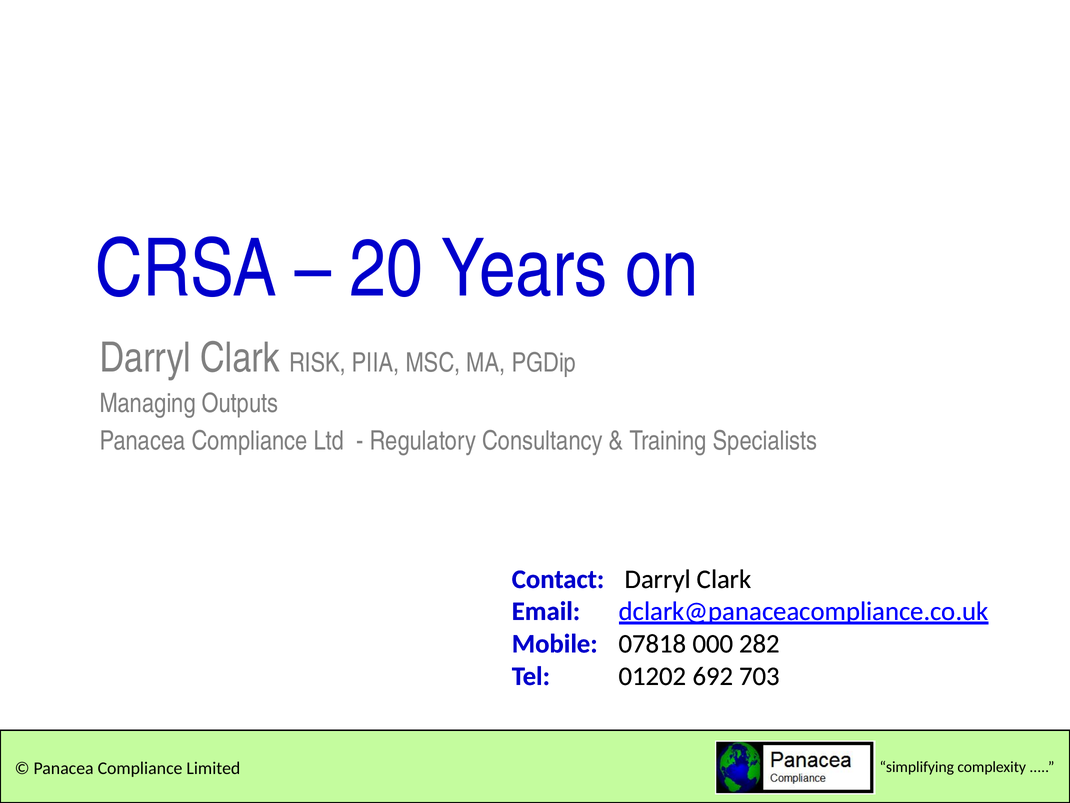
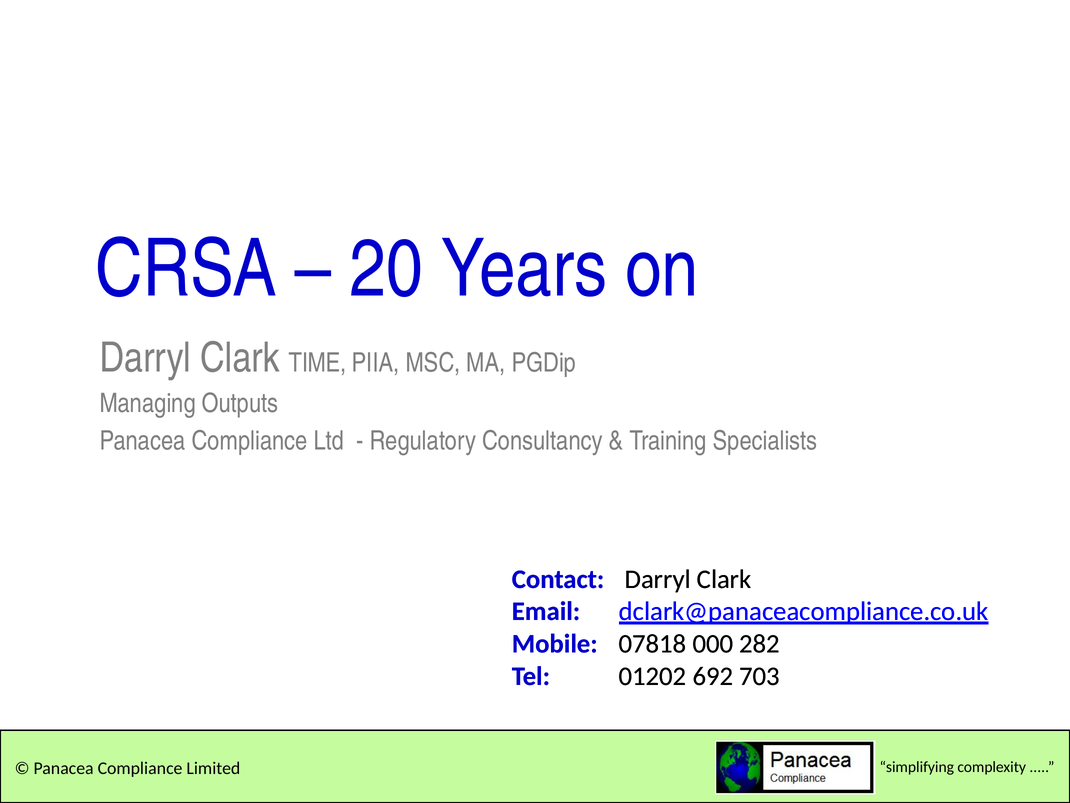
RISK: RISK -> TIME (318, 363)
